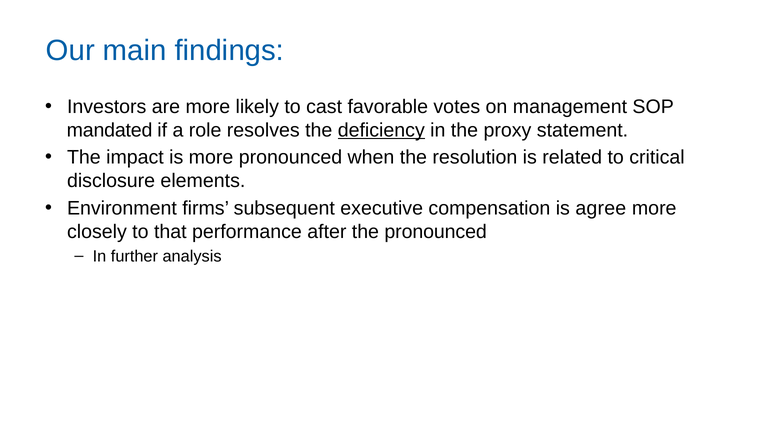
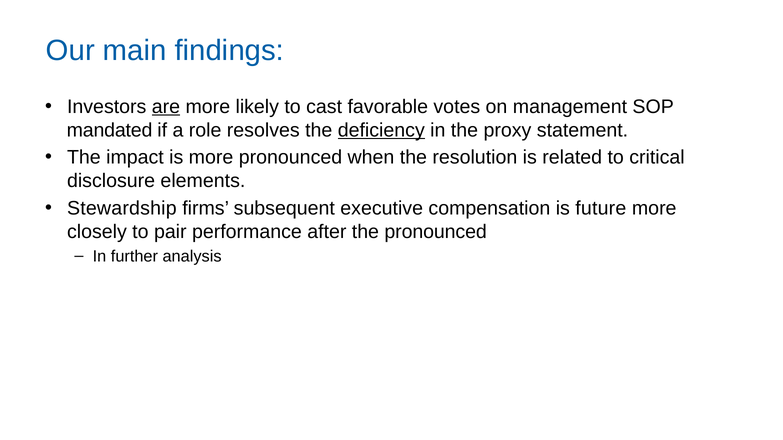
are underline: none -> present (166, 107)
Environment: Environment -> Stewardship (122, 209)
agree: agree -> future (601, 209)
that: that -> pair (170, 232)
